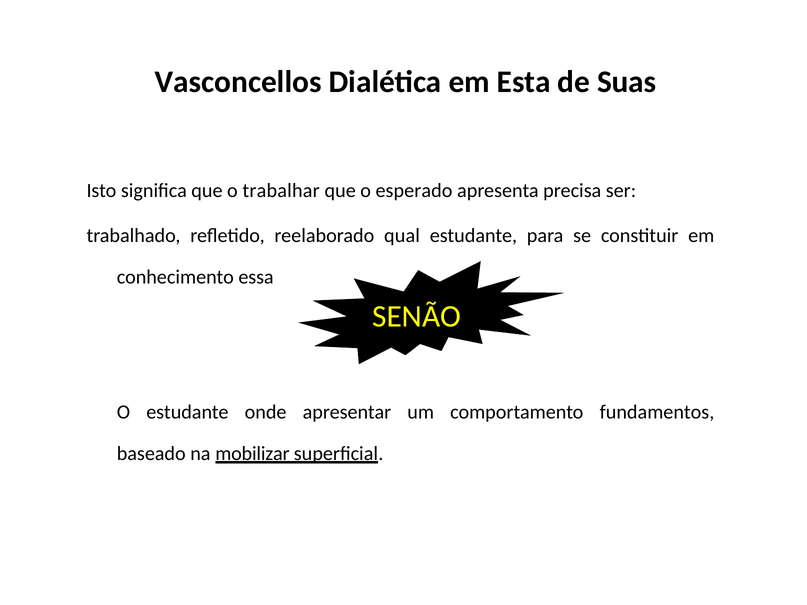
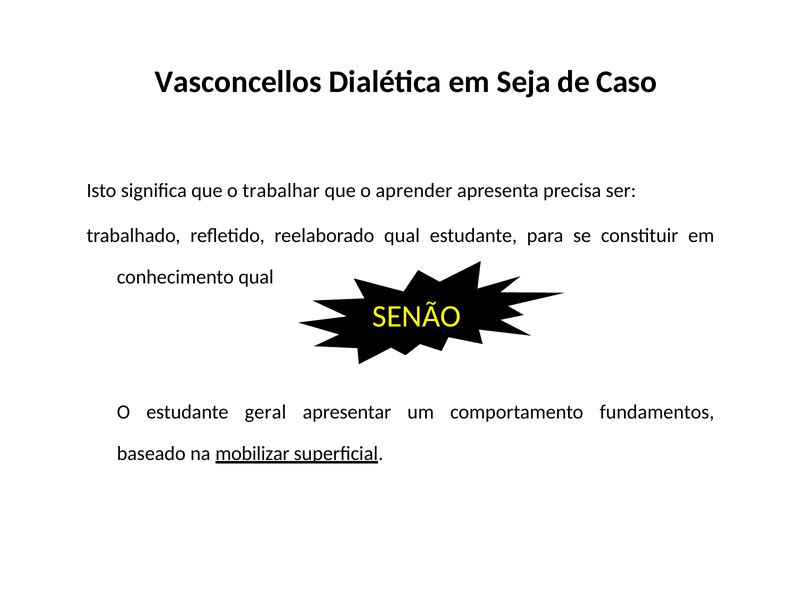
Esta: Esta -> Seja (524, 82)
Suas: Suas -> Caso (627, 82)
esperado: esperado -> aprender (414, 191)
conhecimento essa: essa -> qual (256, 277)
onde: onde -> geral (265, 413)
